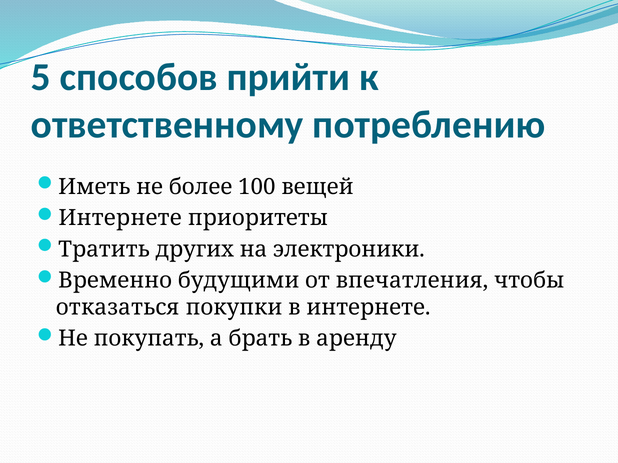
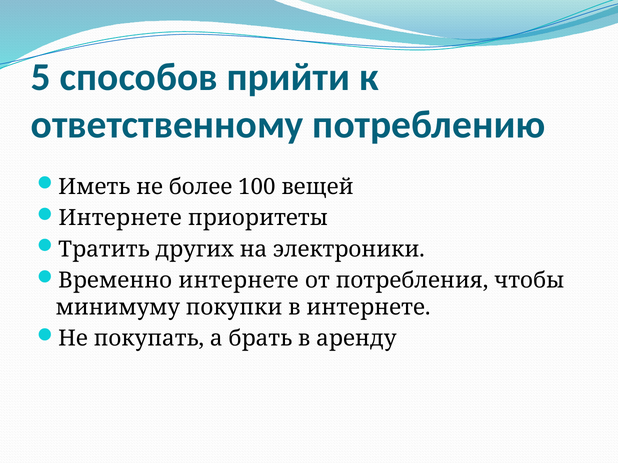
Временно будущими: будущими -> интернете (238, 281)
впечатления: впечатления -> потребления (412, 281)
отказаться: отказаться -> минимуму (118, 308)
